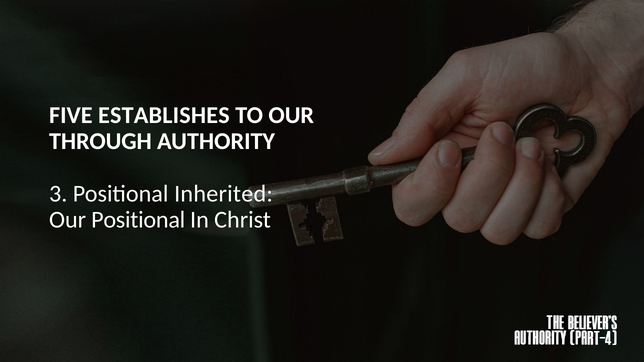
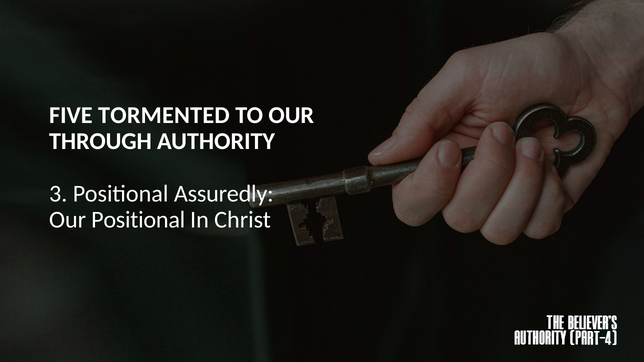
ESTABLISHES: ESTABLISHES -> TORMENTED (164, 115)
Inherited: Inherited -> Assuredly (224, 194)
